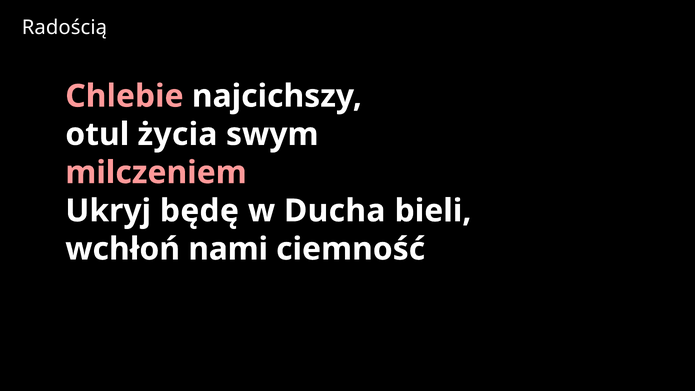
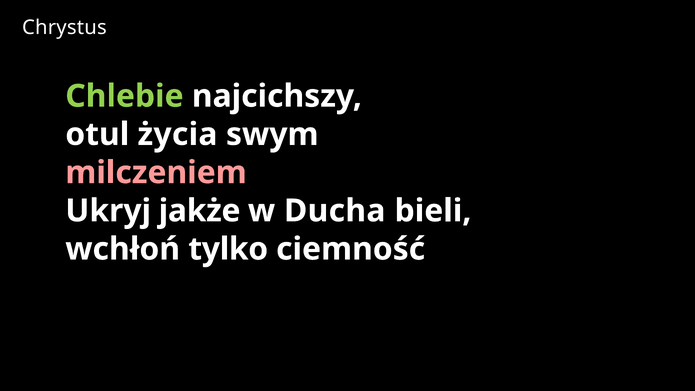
Radością: Radością -> Chrystus (64, 28)
Chlebie colour: pink -> light green (124, 96)
będę: będę -> jakże (200, 211)
nami: nami -> tylko (228, 249)
